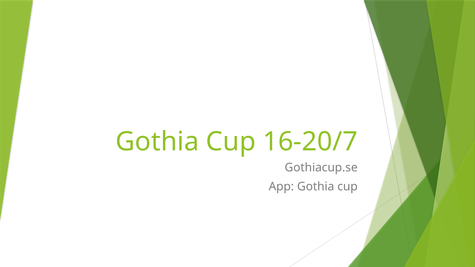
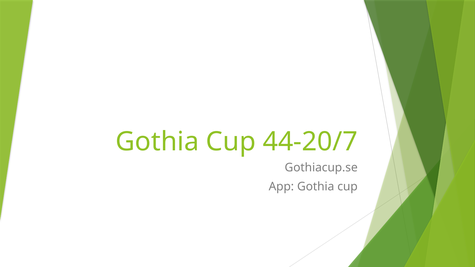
16-20/7: 16-20/7 -> 44-20/7 (310, 142)
